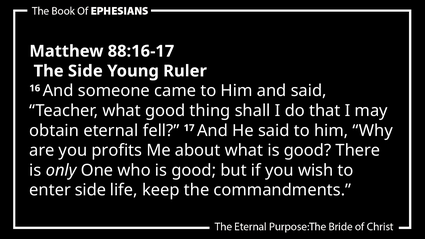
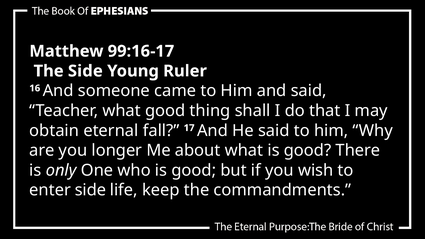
88:16-17: 88:16-17 -> 99:16-17 (141, 51)
fell: fell -> fall (161, 131)
profits: profits -> longer (117, 150)
